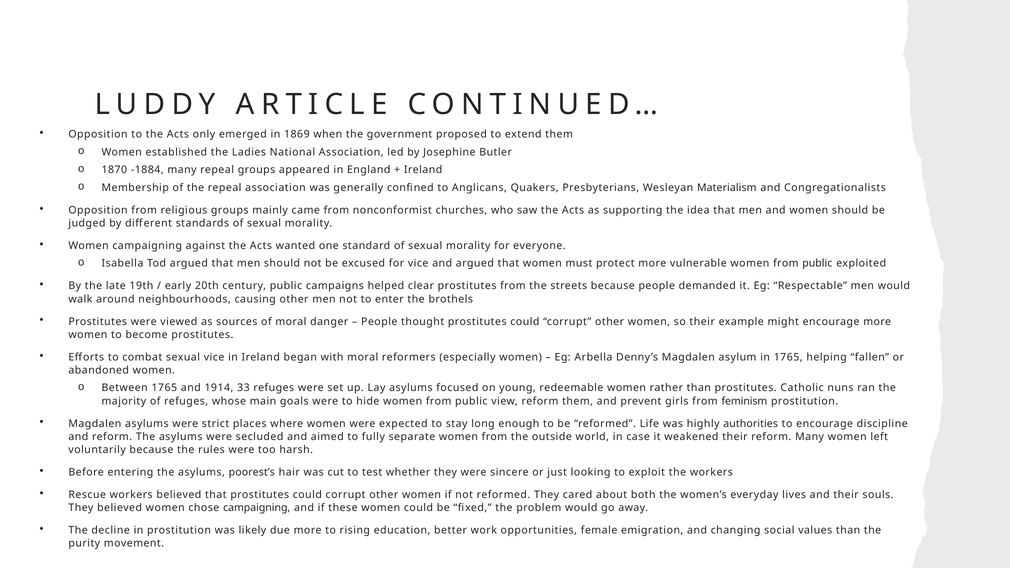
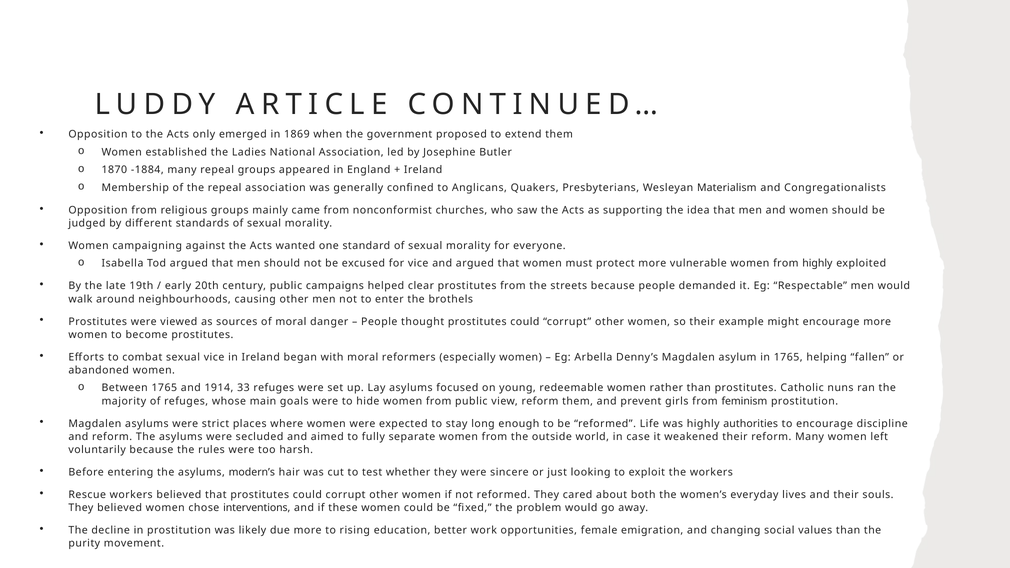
vulnerable women from public: public -> highly (817, 264)
poorest’s: poorest’s -> modern’s (252, 472)
chose campaigning: campaigning -> interventions (257, 508)
